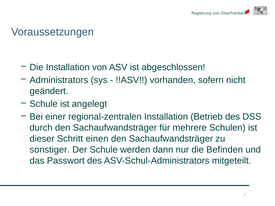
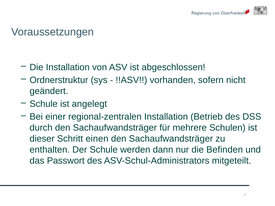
Administrators: Administrators -> Ordnerstruktur (59, 80)
sonstiger: sonstiger -> enthalten (50, 150)
